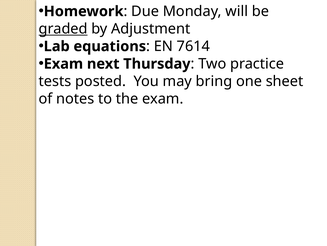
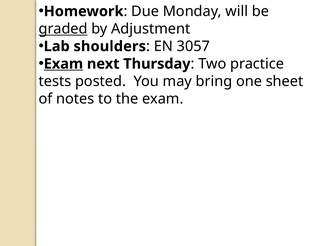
equations: equations -> shoulders (110, 46)
7614: 7614 -> 3057 (193, 46)
Exam underline: none -> present (63, 64)
